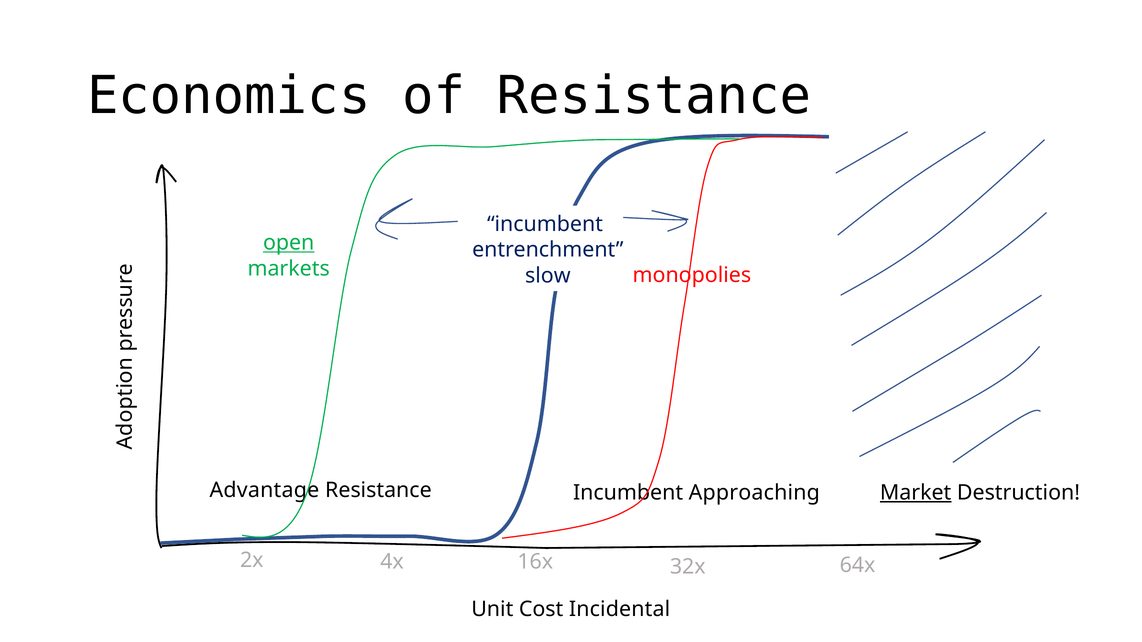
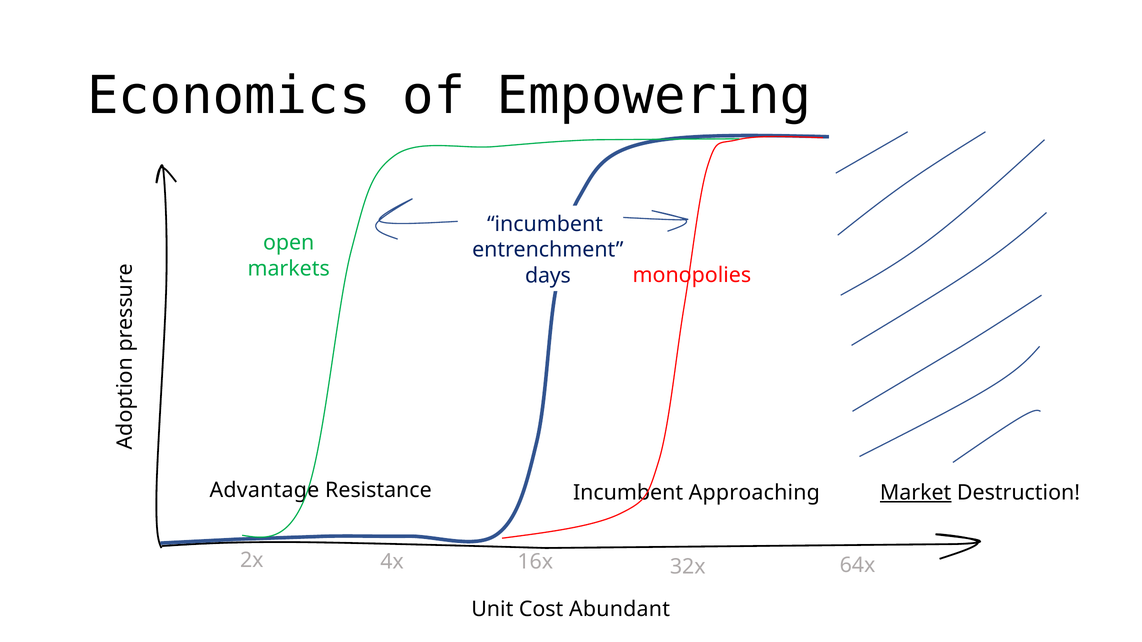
of Resistance: Resistance -> Empowering (654, 96)
open underline: present -> none (289, 243)
slow: slow -> days (548, 276)
Incidental: Incidental -> Abundant (620, 609)
